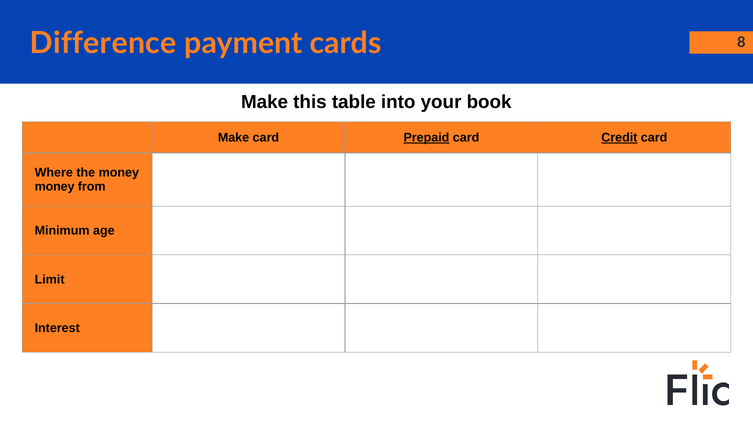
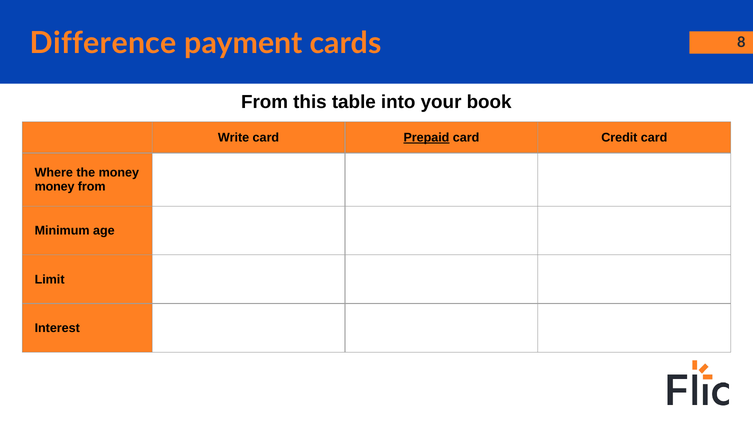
Make: Make -> From (265, 102)
Make: Make -> Write (234, 137)
Credit underline: present -> none (619, 137)
